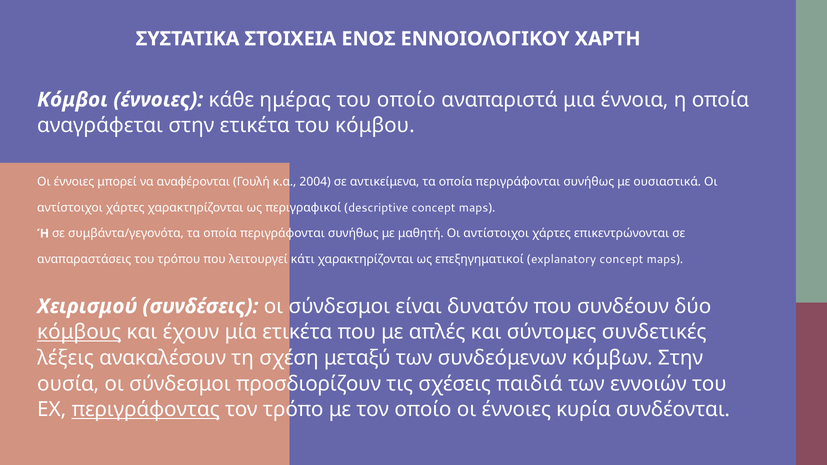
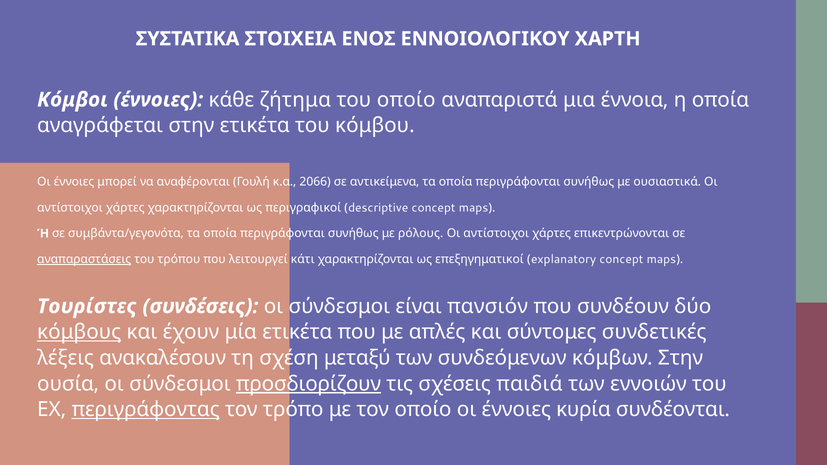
ημέρας: ημέρας -> ζήτημα (295, 100)
2004: 2004 -> 2066 (315, 182)
μαθητή: μαθητή -> ρόλους (421, 233)
αναπαραστάσεις underline: none -> present (84, 259)
Χειρισμού: Χειρισμού -> Τουρίστες (87, 306)
δυνατόν: δυνατόν -> πανσιόν (488, 306)
προσδιορίζουν underline: none -> present (309, 384)
